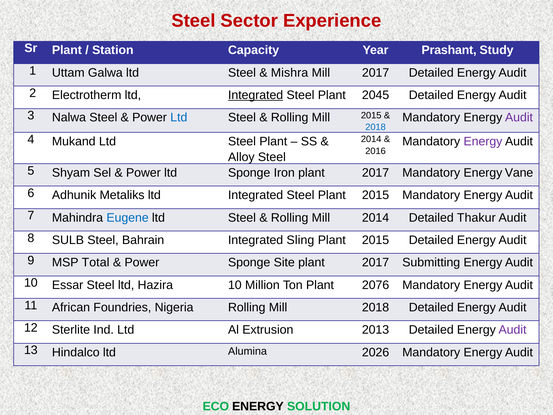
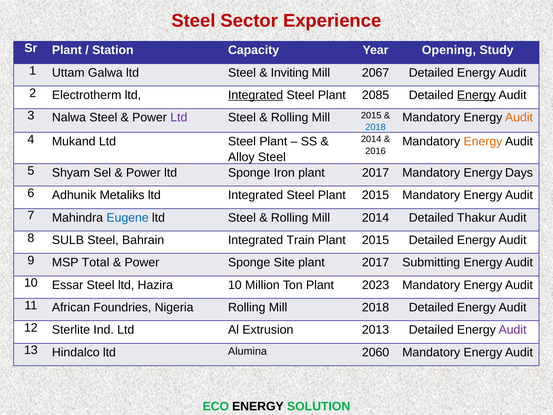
Prashant: Prashant -> Opening (449, 50)
Mishra: Mishra -> Inviting (290, 73)
Mill 2017: 2017 -> 2067 (376, 73)
2045: 2045 -> 2085 (376, 95)
Energy underline: none -> present (476, 95)
Ltd colour: blue -> purple (179, 117)
Audit colour: purple -> orange (519, 117)
Energy colour: purple -> orange (483, 141)
Vane: Vane -> Days (519, 173)
Sling: Sling -> Train (300, 240)
2076: 2076 -> 2023 (376, 285)
2026: 2026 -> 2060 (376, 352)
